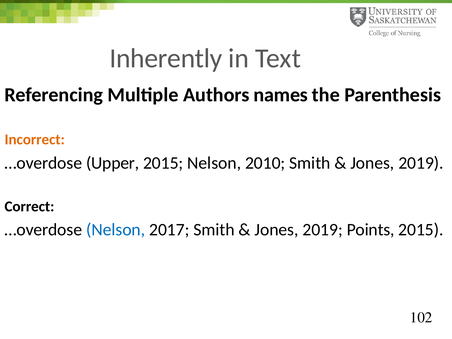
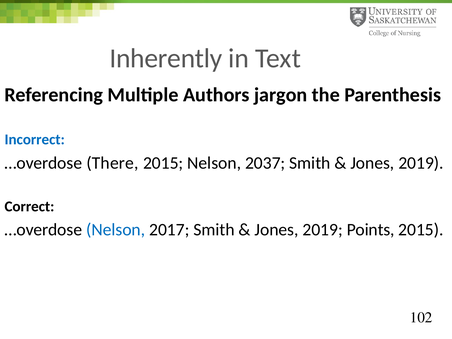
names: names -> jargon (281, 95)
Incorrect colour: orange -> blue (35, 140)
Upper: Upper -> There (112, 163)
2010: 2010 -> 2037 (265, 163)
